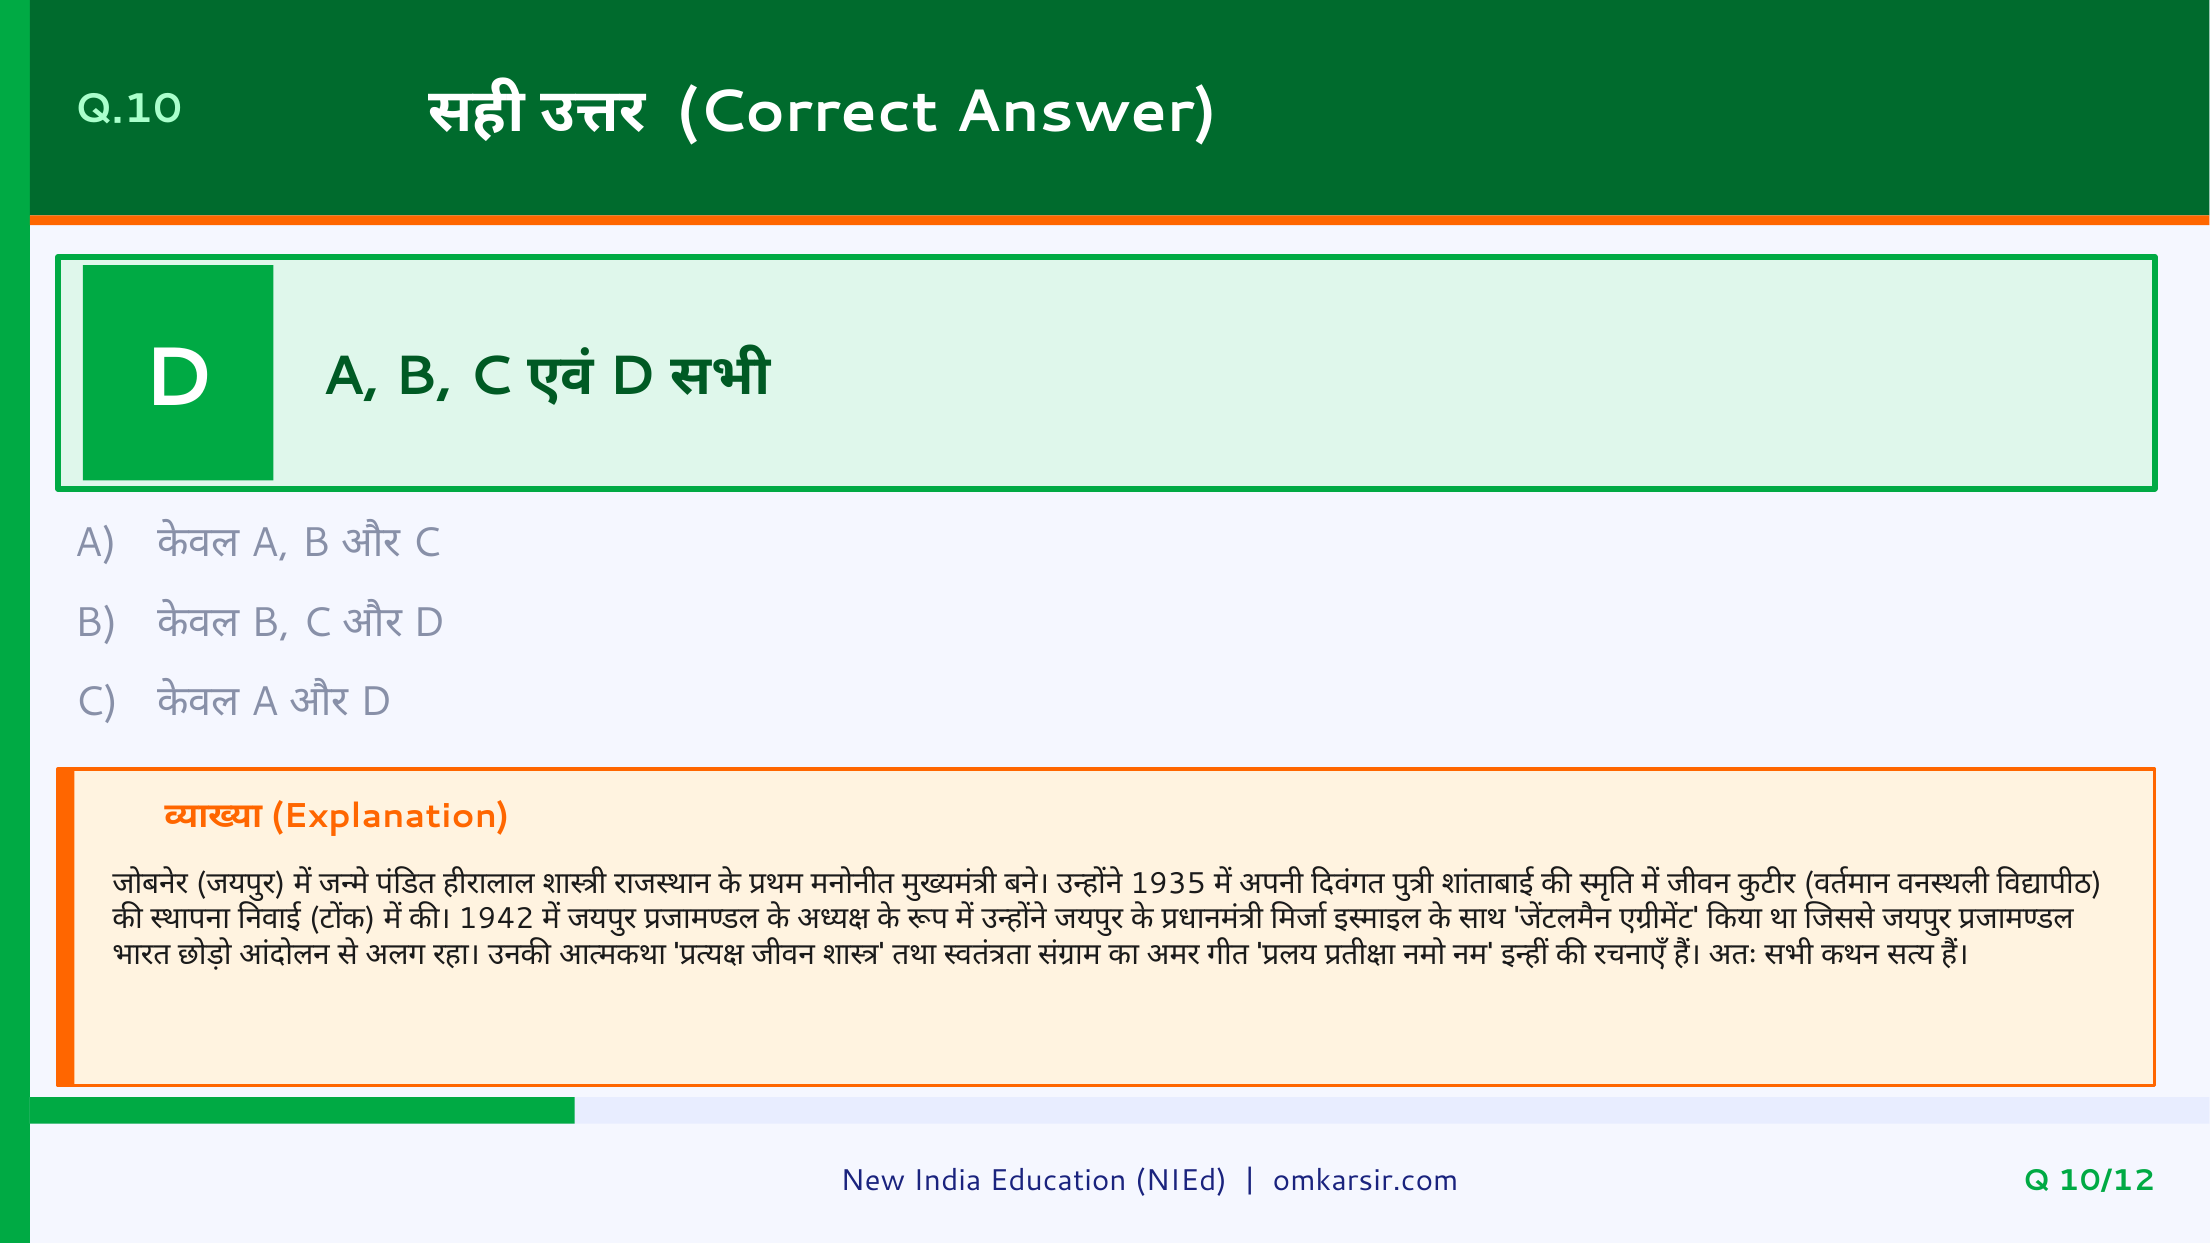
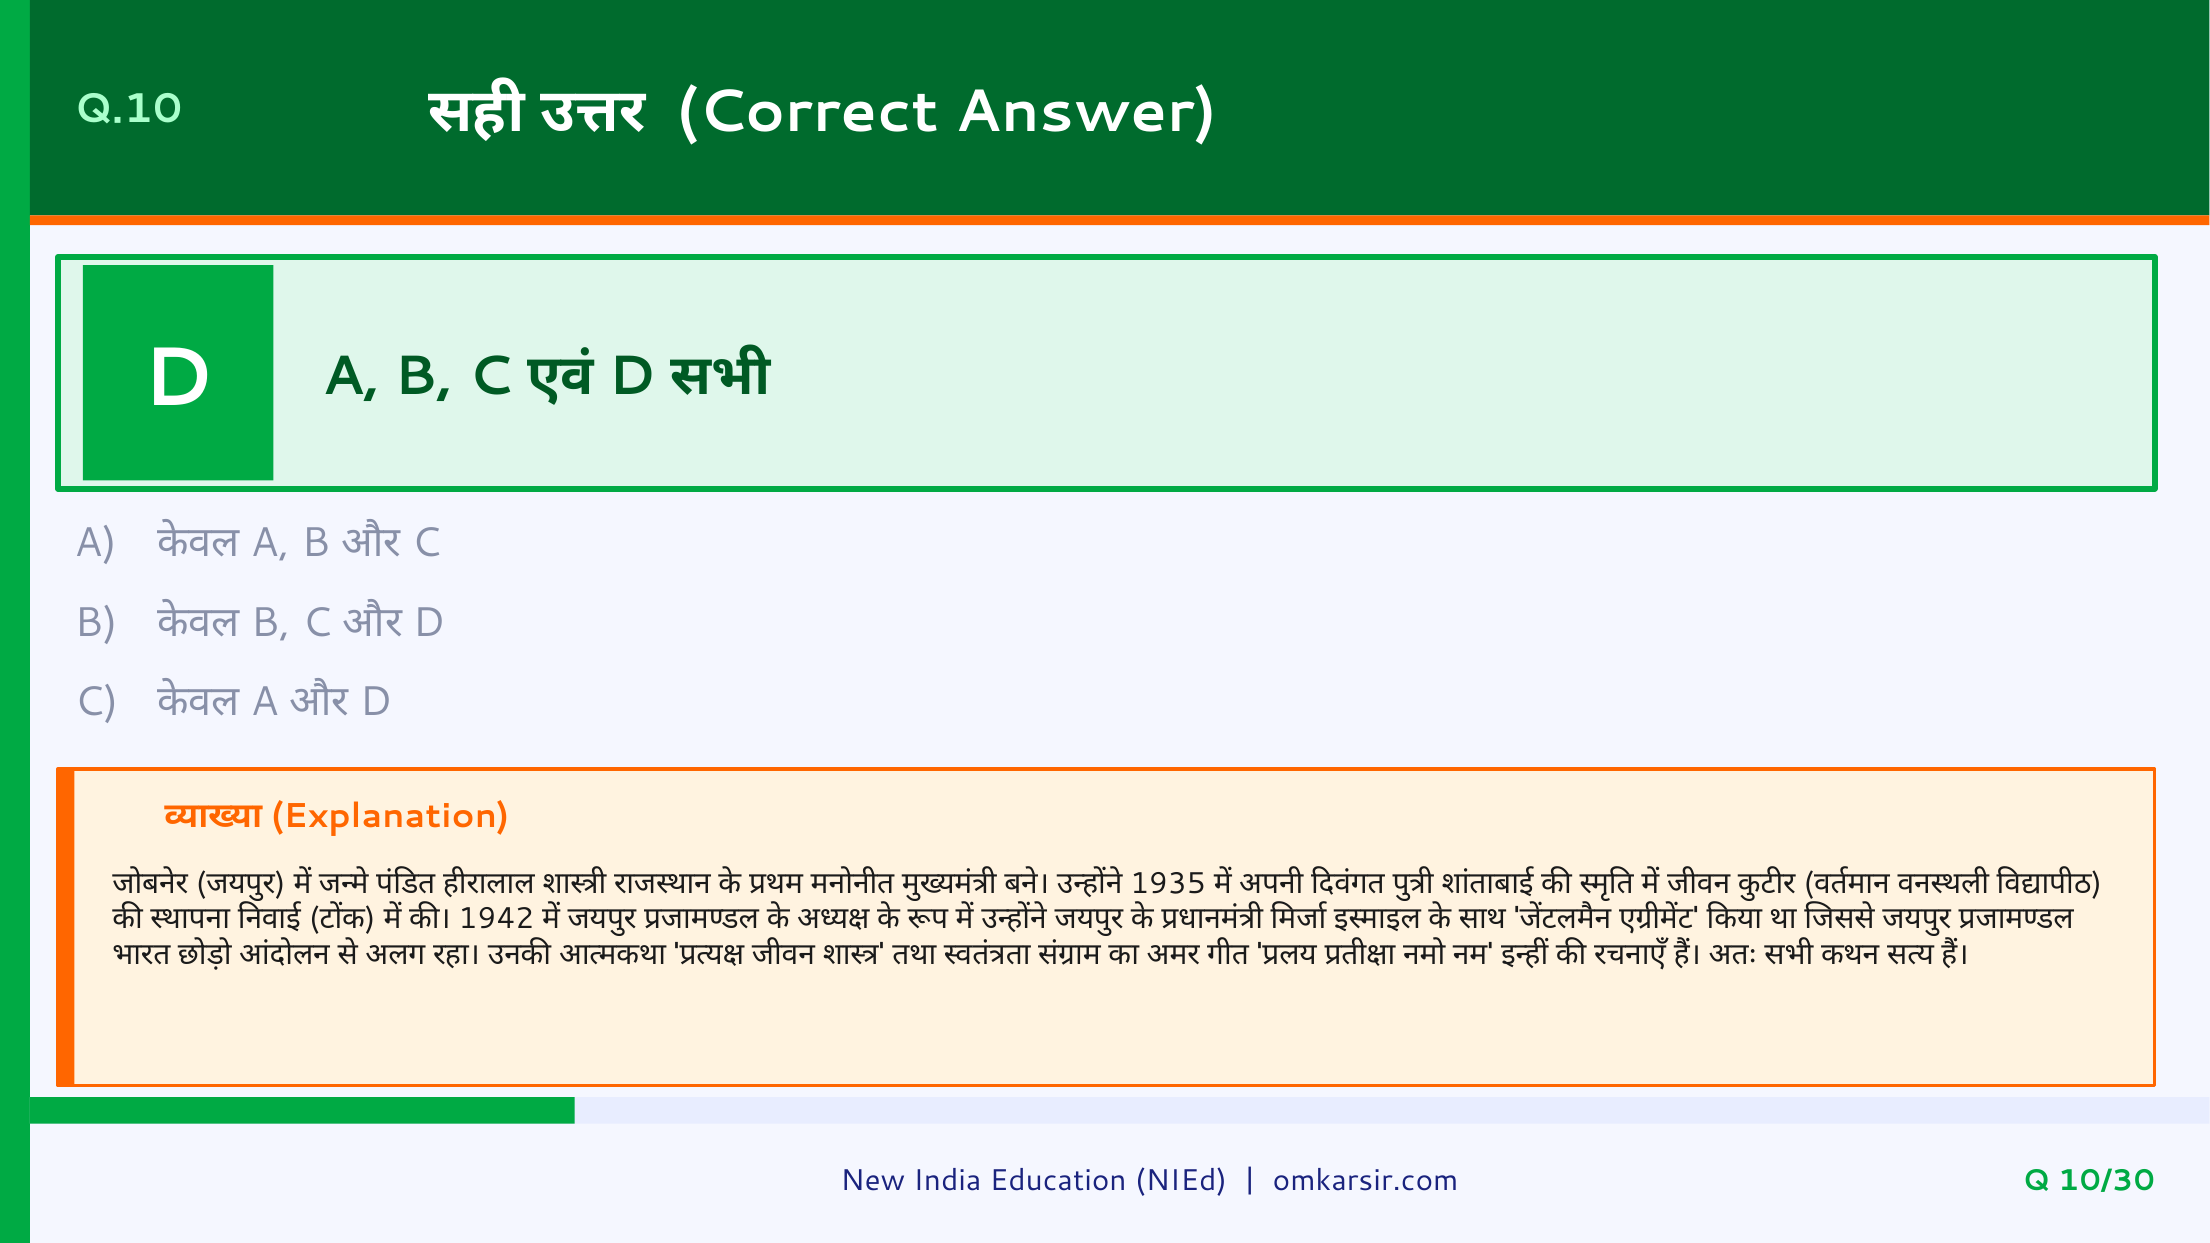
10/12: 10/12 -> 10/30 (2106, 1180)
